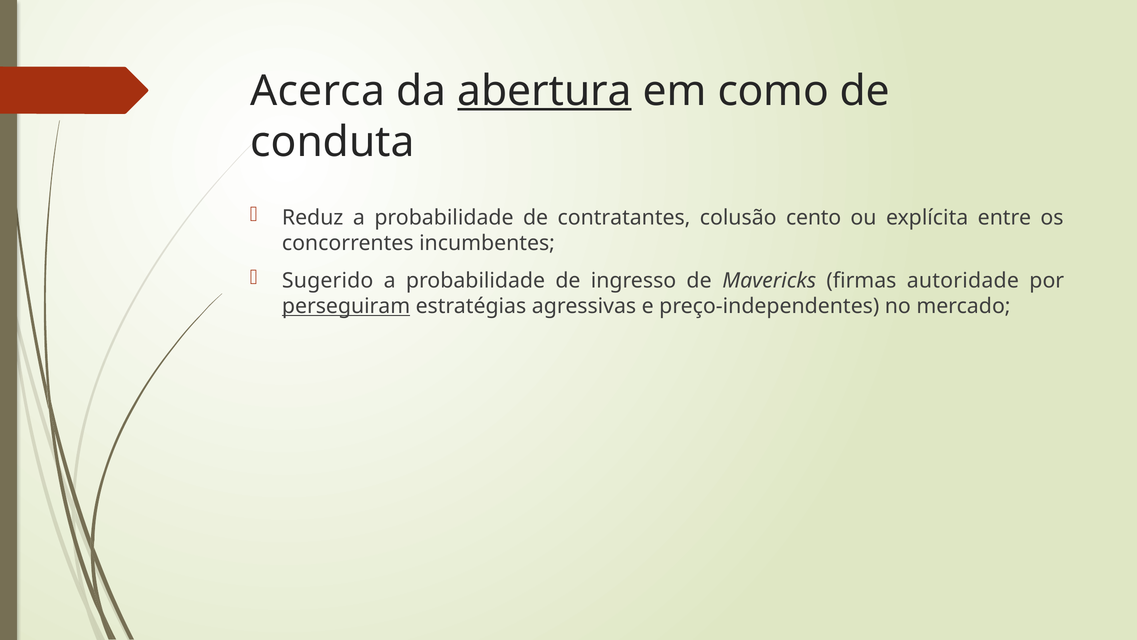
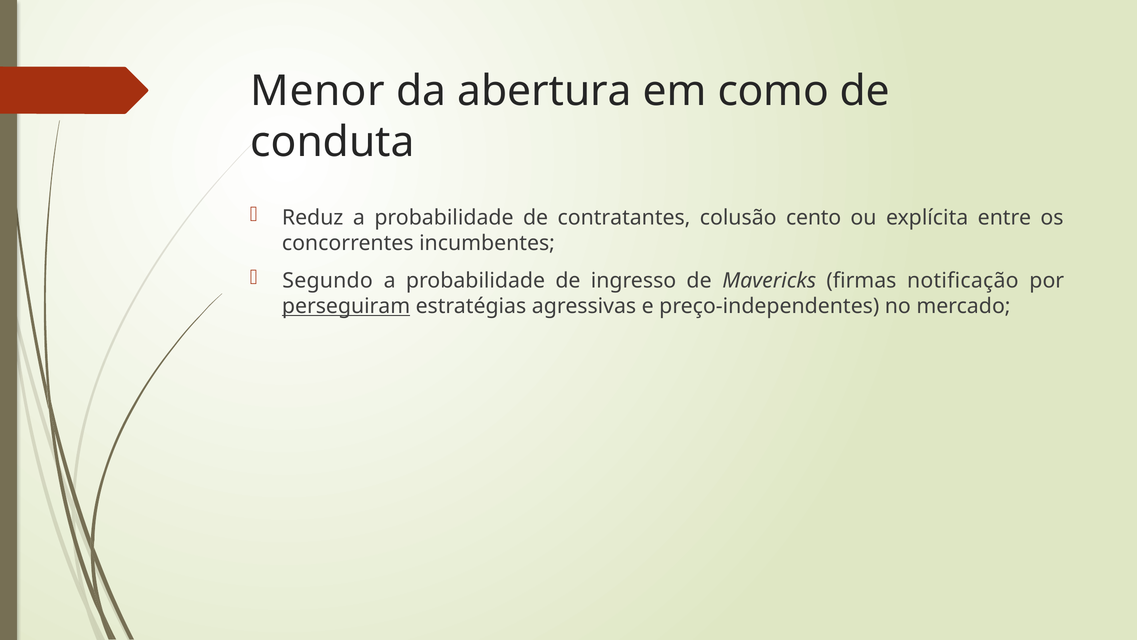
Acerca: Acerca -> Menor (318, 91)
abertura underline: present -> none (545, 91)
Sugerido: Sugerido -> Segundo (328, 281)
autoridade: autoridade -> notificação (963, 281)
